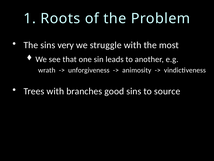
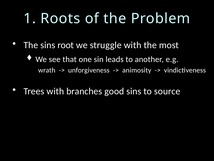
very: very -> root (66, 45)
